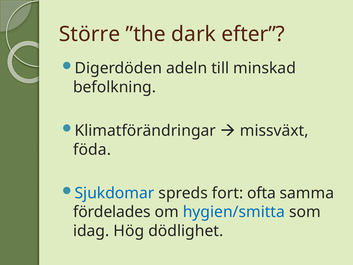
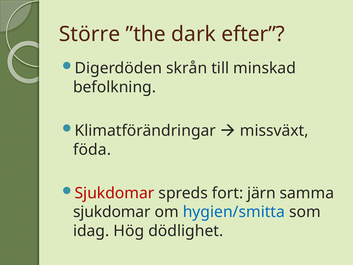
adeln: adeln -> skrån (187, 68)
Sjukdomar colour: blue -> red (115, 193)
ofta: ofta -> järn (261, 193)
fördelades: fördelades -> sjukdomar (112, 212)
